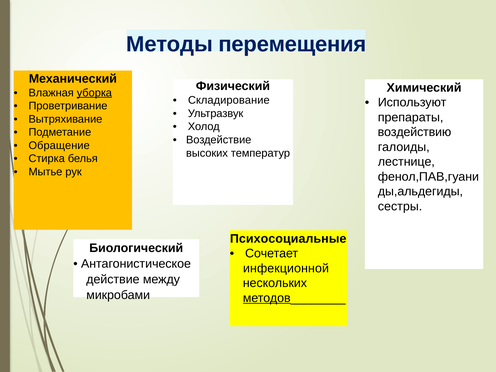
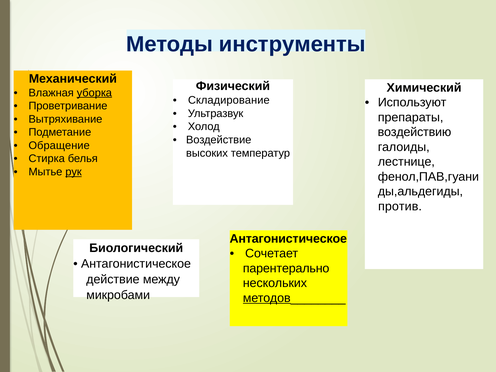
перемещения: перемещения -> инструменты (292, 44)
рук underline: none -> present (74, 172)
сестры: сестры -> против (400, 207)
Психосоциальные: Психосоциальные -> Антагонистическое (288, 239)
инфекционной: инфекционной -> парентерально (286, 269)
